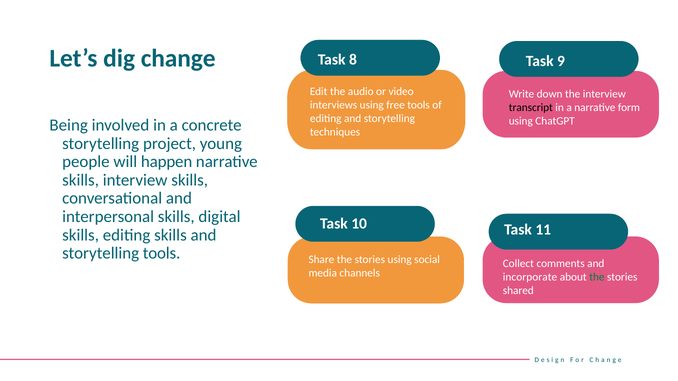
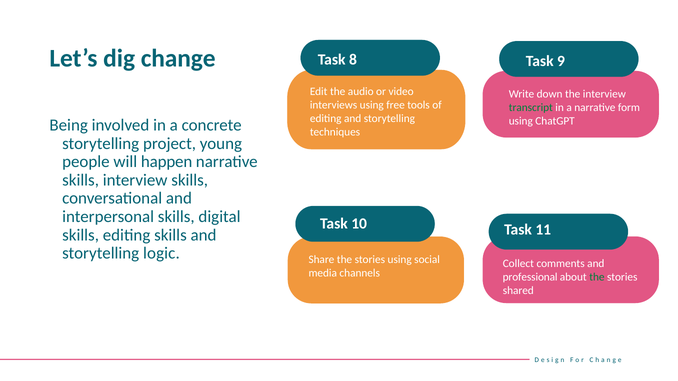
transcript colour: black -> green (531, 107)
storytelling tools: tools -> logic (161, 253)
incorporate: incorporate -> professional (530, 277)
